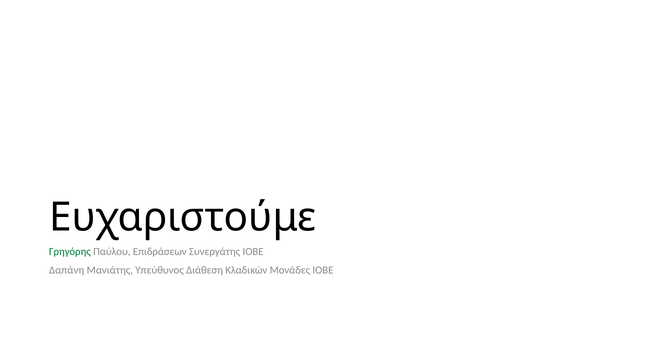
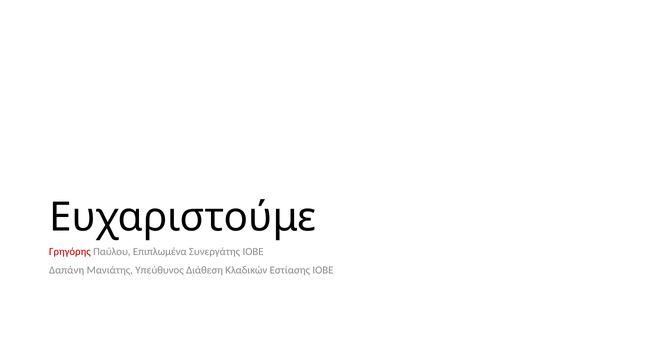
Γρηγόρης colour: green -> red (70, 252)
Επιδράσεων: Επιδράσεων -> Επιπλωμένα (160, 252)
Μονάδες: Μονάδες -> Εστίασης (290, 271)
